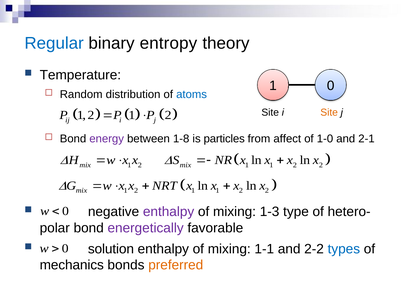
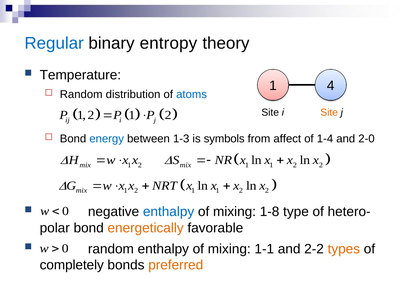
1 0: 0 -> 4 (331, 86)
energy colour: purple -> blue (107, 139)
1-8: 1-8 -> 1-3 (181, 139)
particles: particles -> symbols (224, 139)
1-0: 1-0 -> 1-4 (325, 139)
2-1: 2-1 -> 2-0 (367, 139)
enthalpy colour: purple -> blue (169, 212)
1-3: 1-3 -> 1-8 (270, 212)
energetically colour: purple -> orange (146, 228)
solution: solution -> random (111, 249)
types colour: blue -> orange (344, 249)
mechanics: mechanics -> completely (72, 265)
